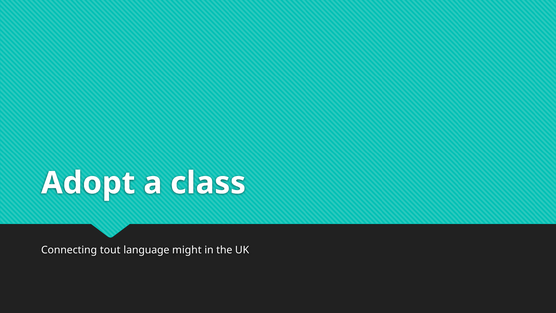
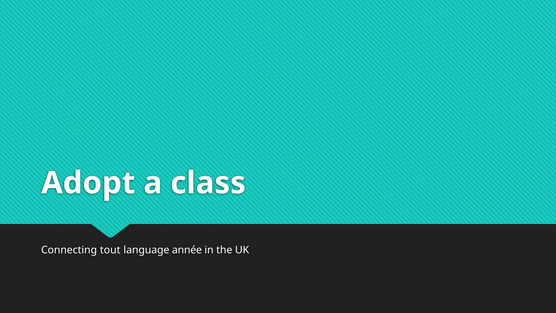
might: might -> année (187, 250)
